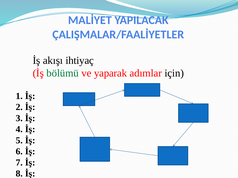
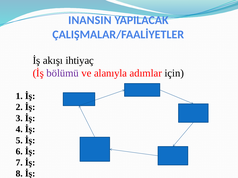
MALİYET: MALİYET -> INANSIN (90, 20)
bölümü colour: green -> purple (63, 73)
yaparak: yaparak -> alanıyla (111, 73)
